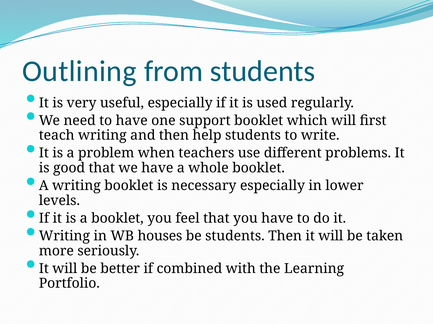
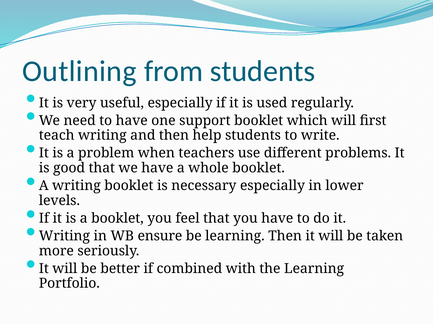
houses: houses -> ensure (160, 236)
be students: students -> learning (235, 236)
